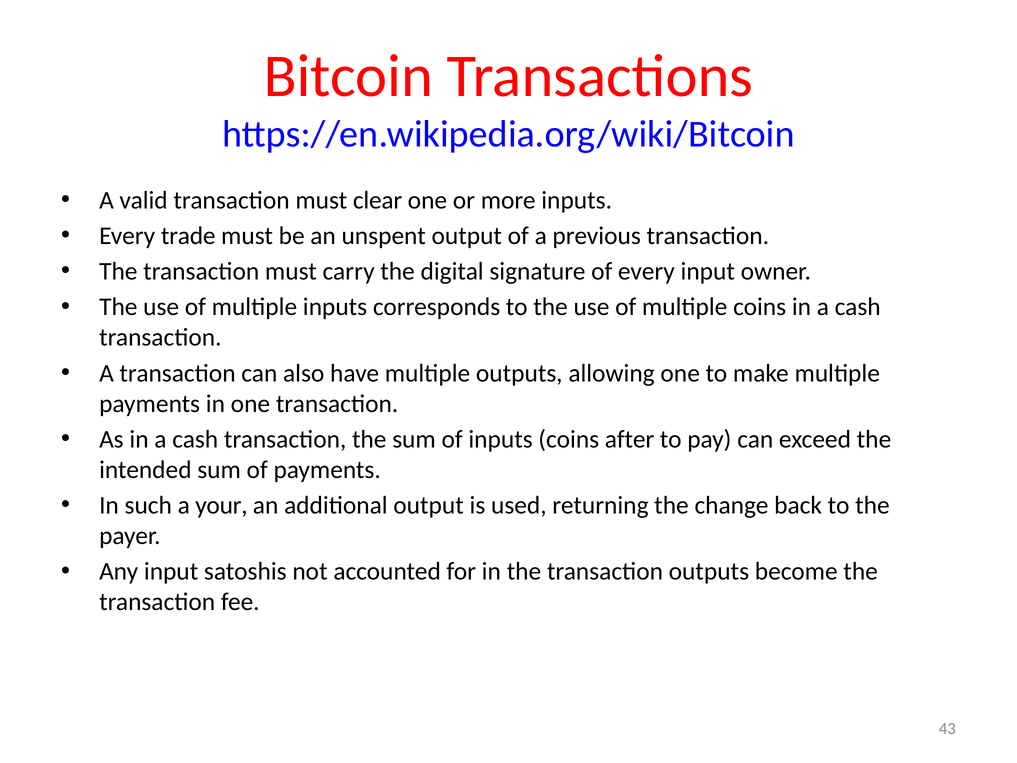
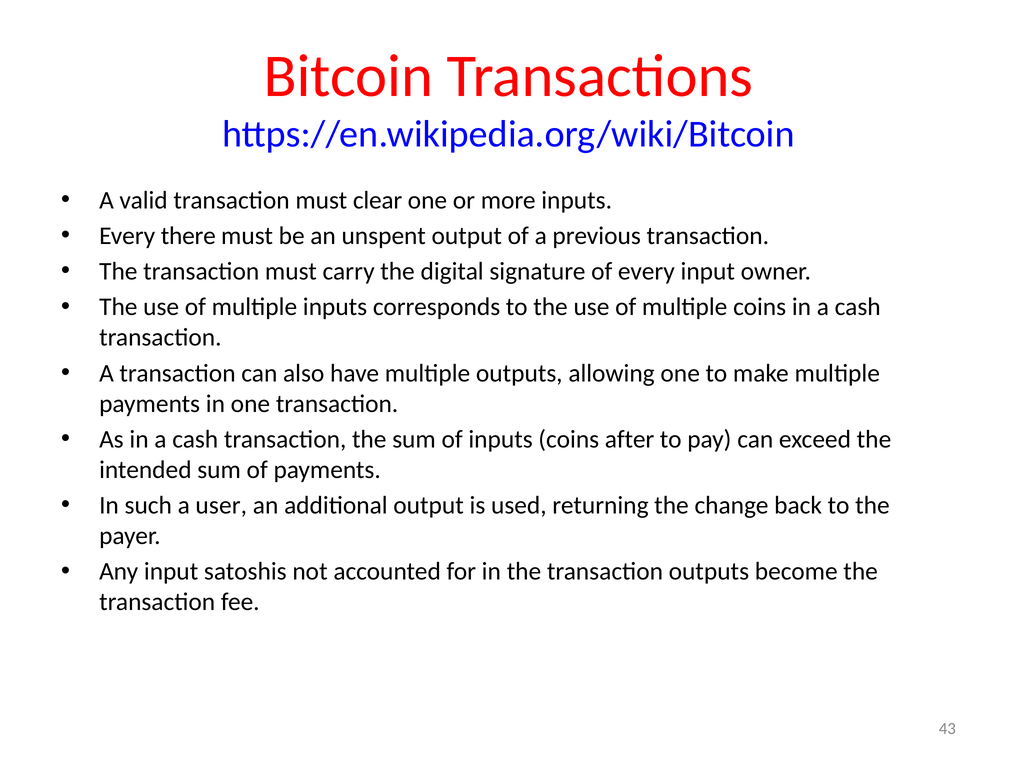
trade: trade -> there (188, 236)
your: your -> user (221, 505)
